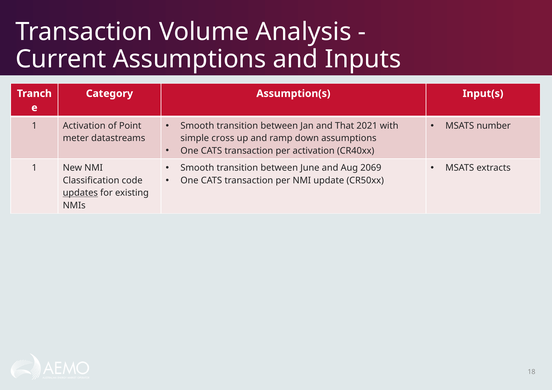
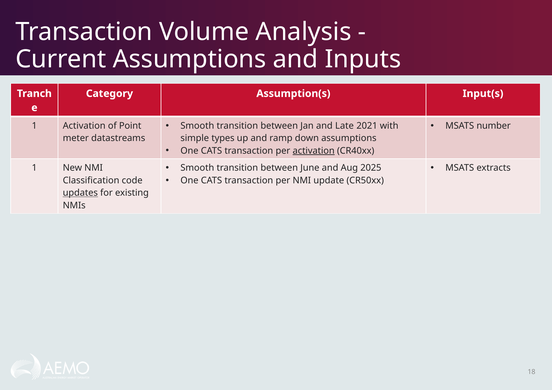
That: That -> Late (344, 126)
cross: cross -> types (223, 138)
activation underline: none -> present (314, 151)
2069: 2069 -> 2025 (371, 168)
